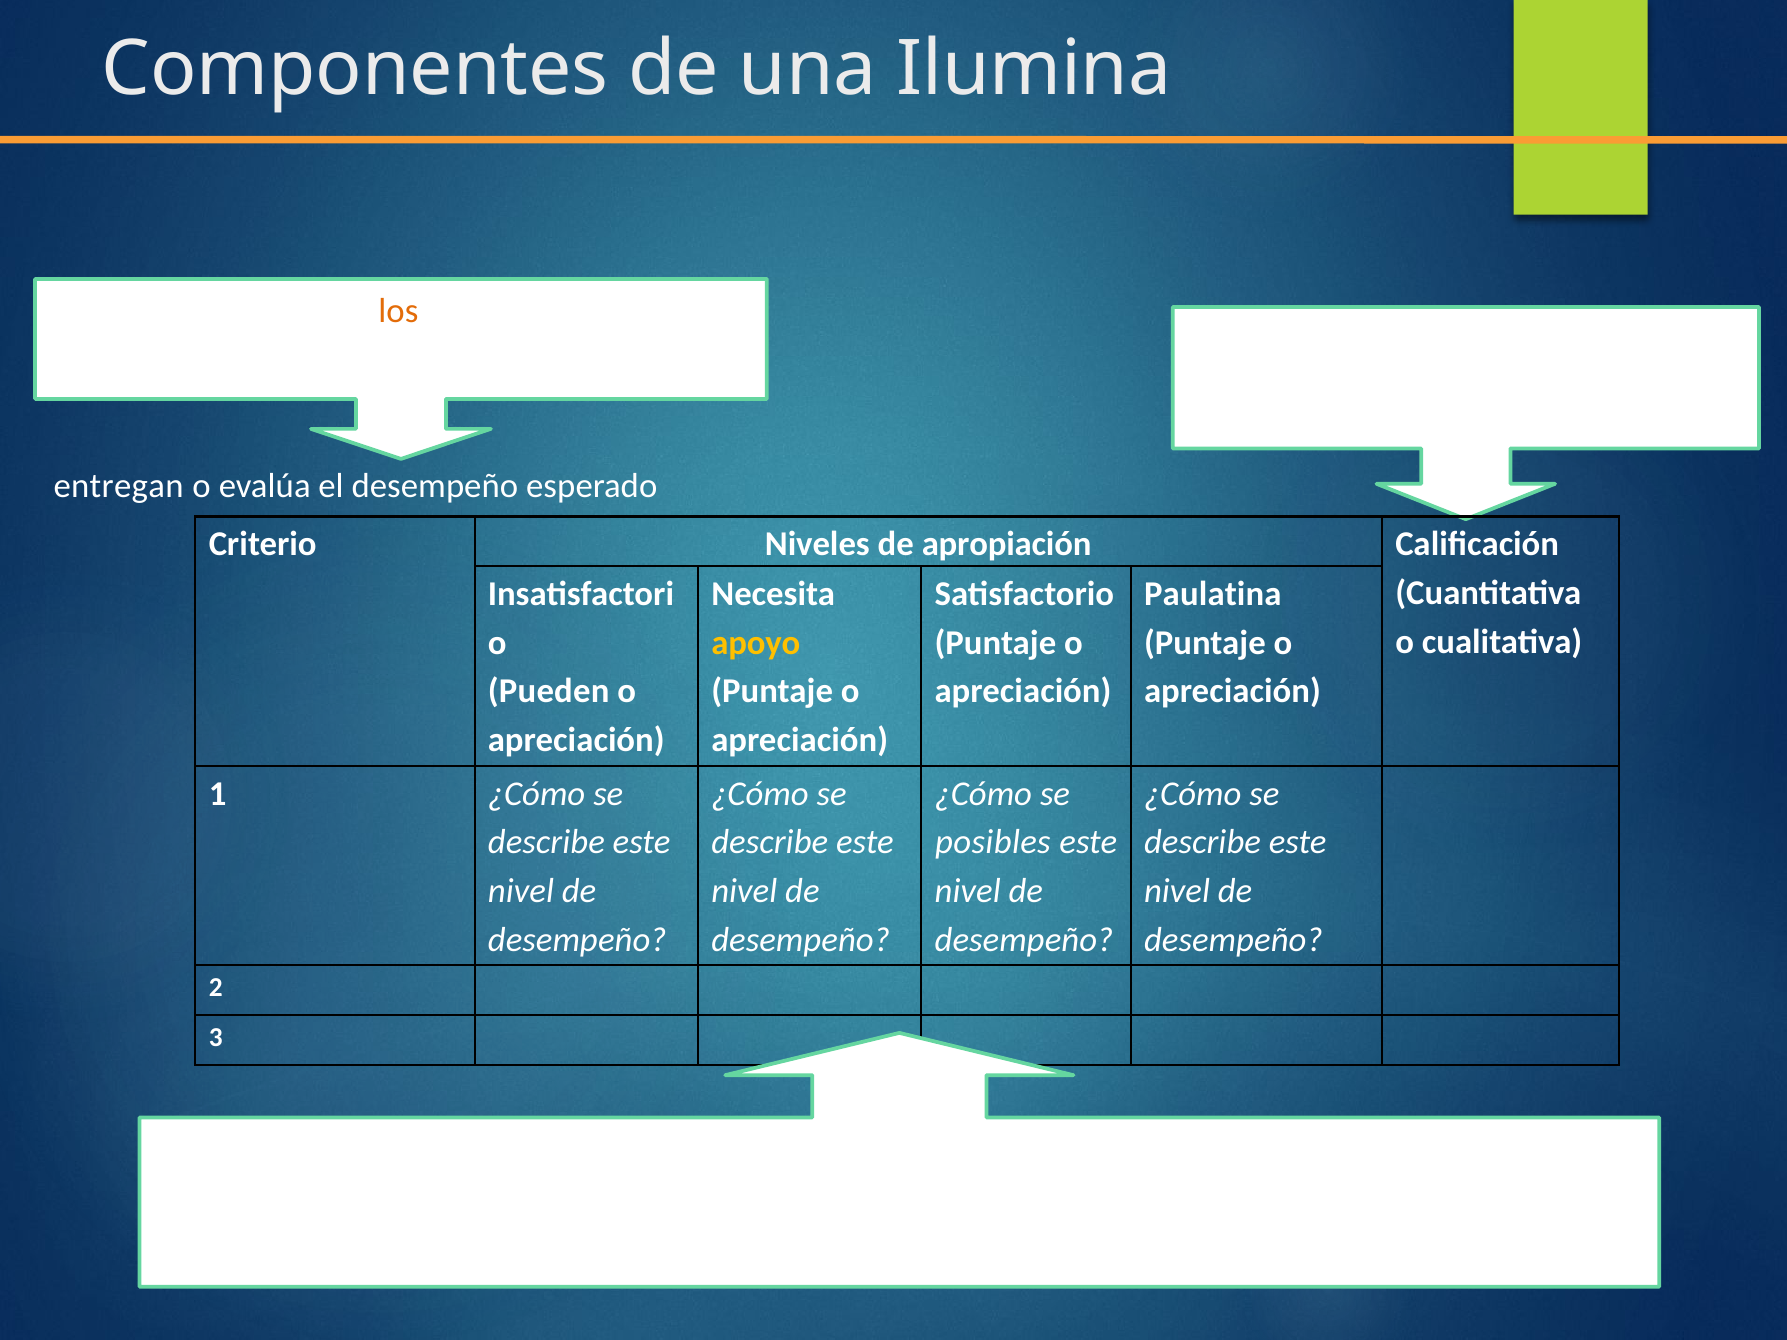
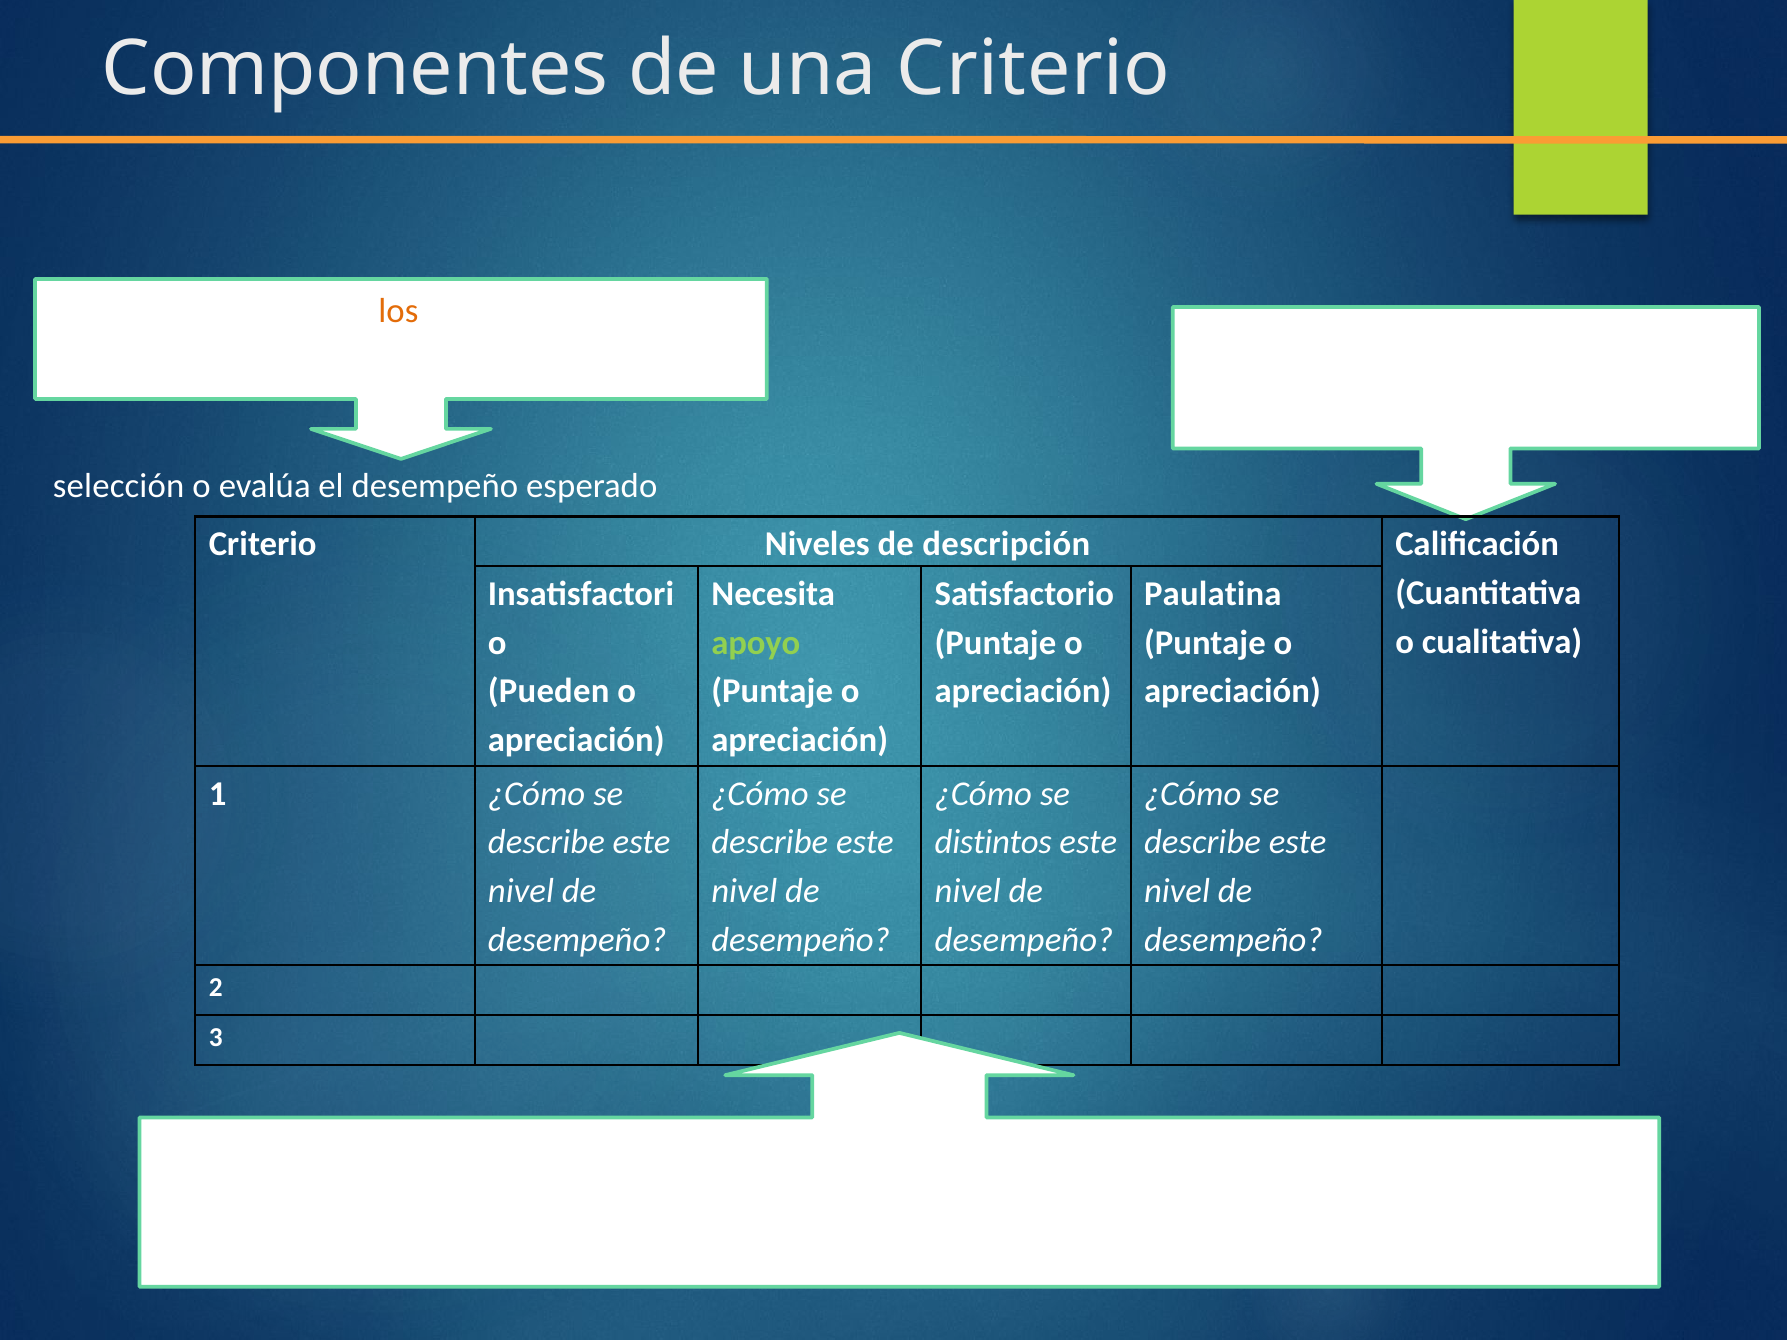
una Ilumina: Ilumina -> Criterio (1034, 69)
entregan: entregan -> selección (119, 486)
apropiación: apropiación -> descripción (1006, 544)
apoyo colour: yellow -> light green (756, 643)
posibles: posibles -> distintos (993, 842)
